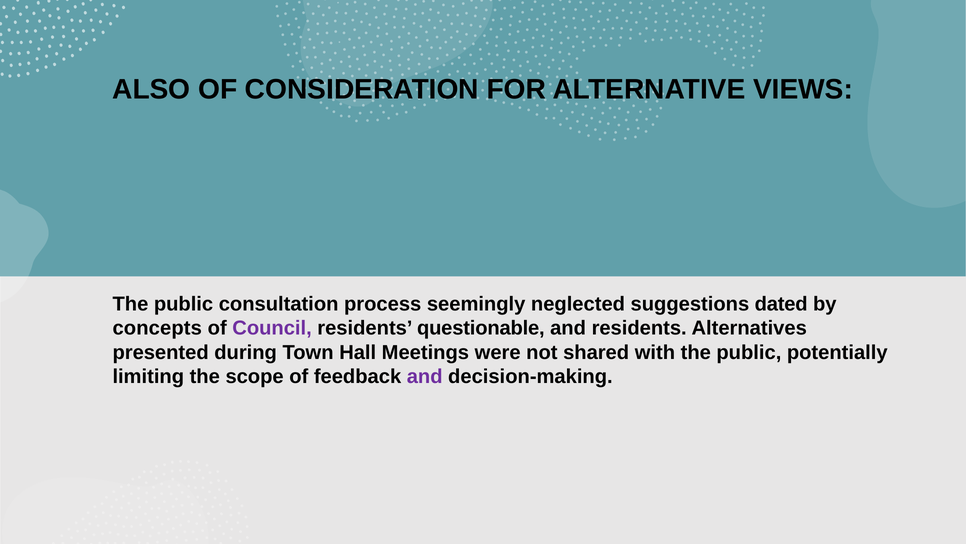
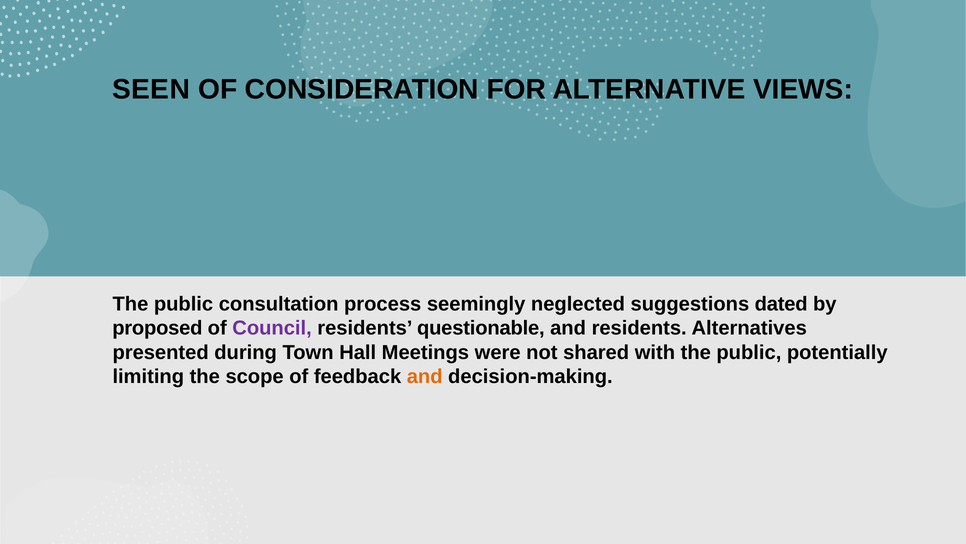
ALSO: ALSO -> SEEN (151, 90)
concepts: concepts -> proposed (157, 328)
and colour: purple -> orange (425, 376)
